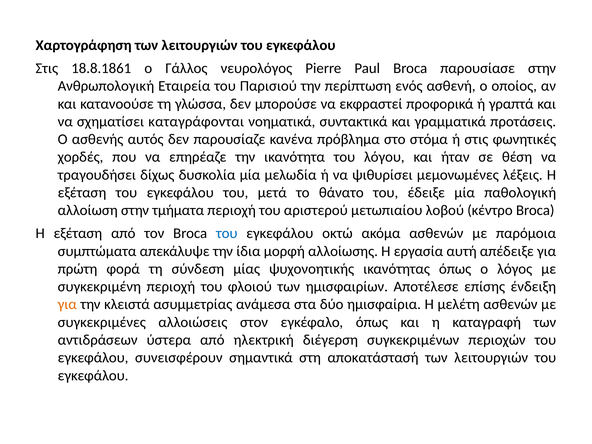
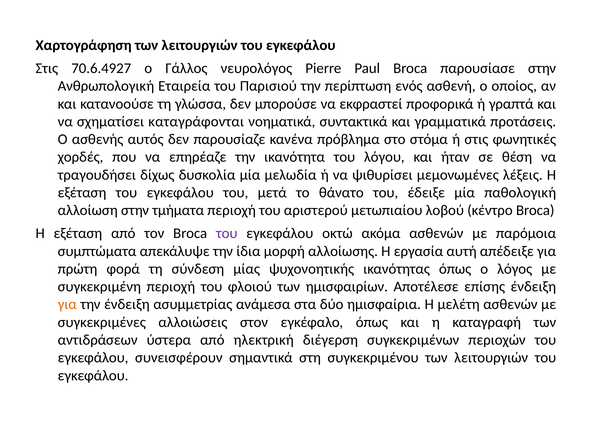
18.8.1861: 18.8.1861 -> 70.6.4927 (101, 68)
του colour: blue -> purple (227, 233)
την κλειστά: κλειστά -> ένδειξη (127, 304)
αποκατάστασή: αποκατάστασή -> συγκεκριμένου (373, 358)
